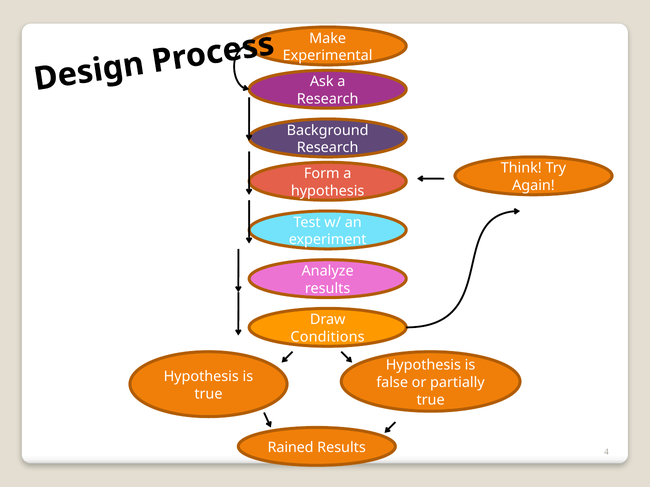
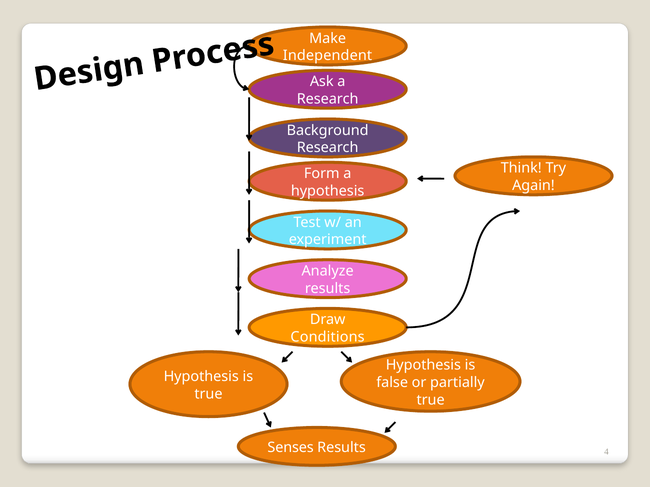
Experimental: Experimental -> Independent (328, 56)
Rained: Rained -> Senses (291, 448)
